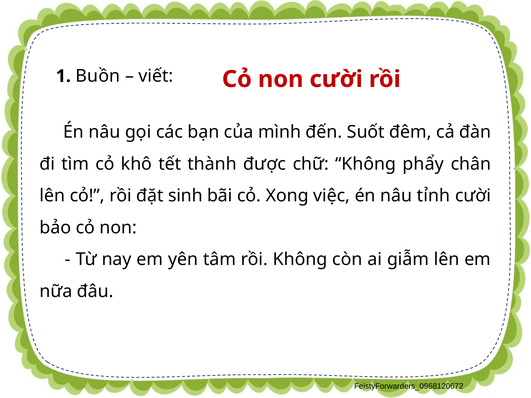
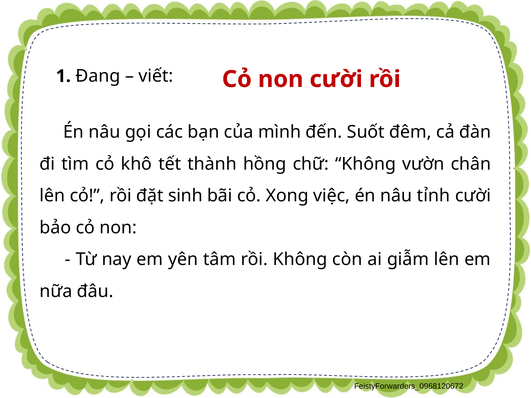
Buồn: Buồn -> Đang (98, 76)
được: được -> hồng (265, 164)
phẩy: phẩy -> vườn (423, 164)
